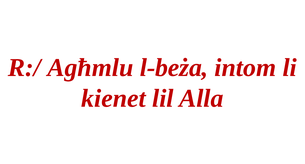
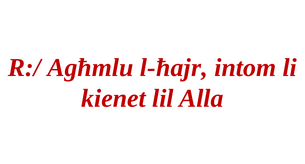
l-beża: l-beża -> l-ħajr (174, 68)
